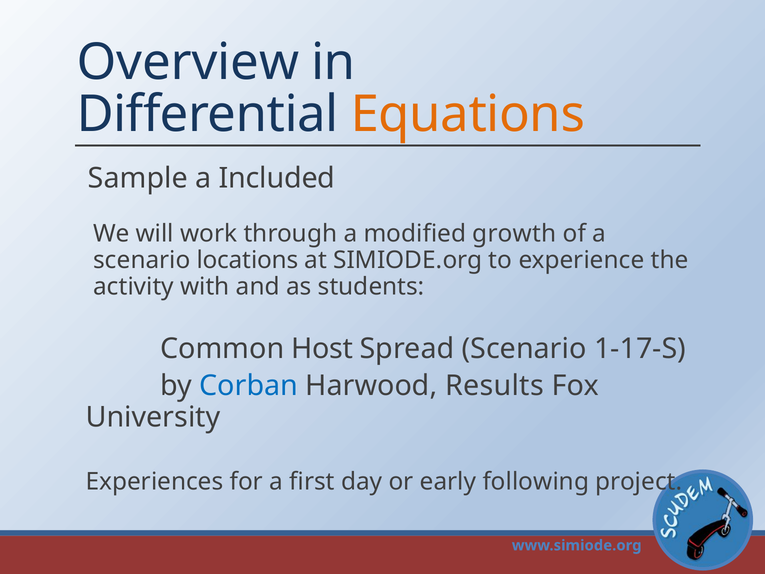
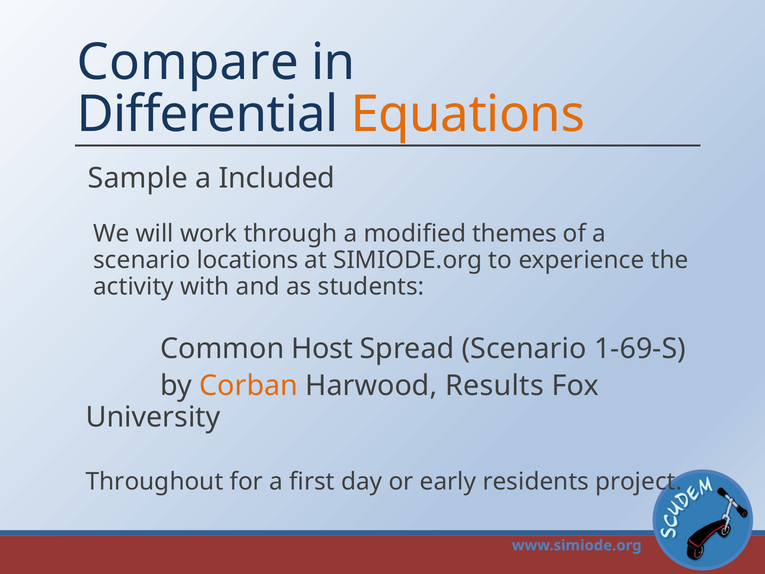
Overview: Overview -> Compare (188, 62)
growth: growth -> themes (515, 234)
1-17-S: 1-17-S -> 1-69-S (640, 348)
Corban colour: blue -> orange (249, 386)
Experiences: Experiences -> Throughout (155, 481)
following: following -> residents (536, 481)
